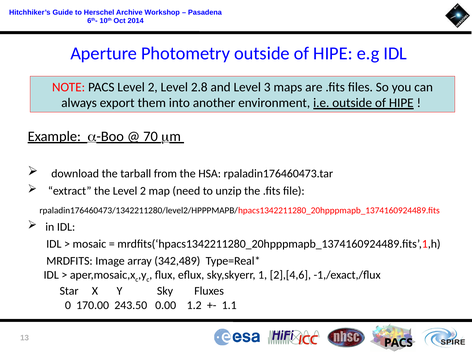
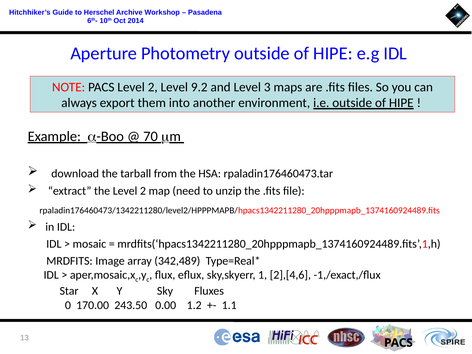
2.8: 2.8 -> 9.2 (199, 87)
